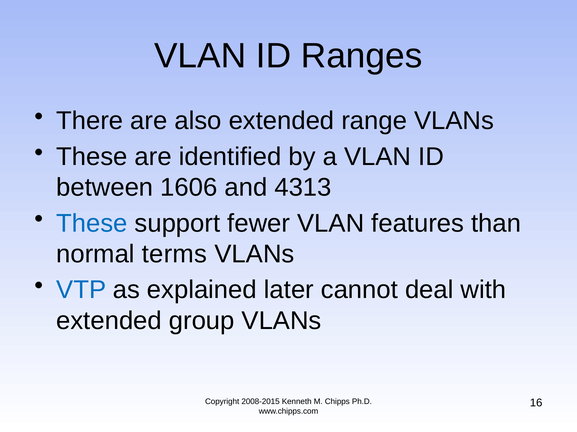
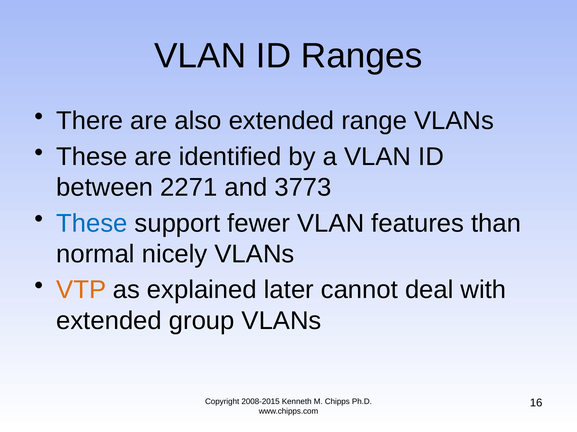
1606: 1606 -> 2271 (189, 188)
4313: 4313 -> 3773 (303, 188)
terms: terms -> nicely (175, 254)
VTP colour: blue -> orange (81, 290)
